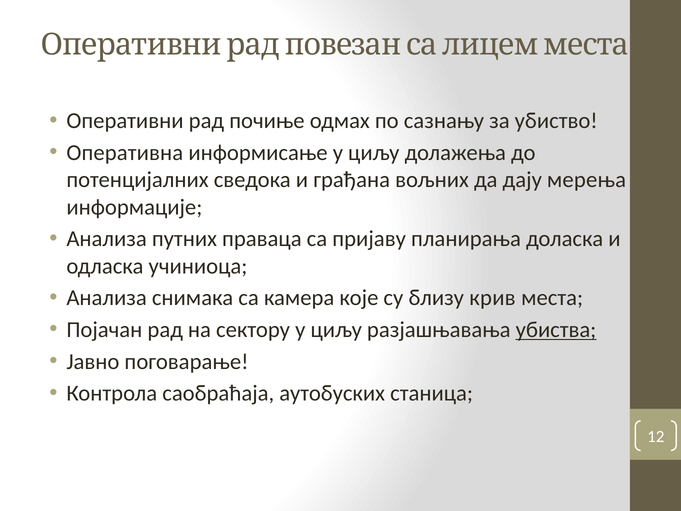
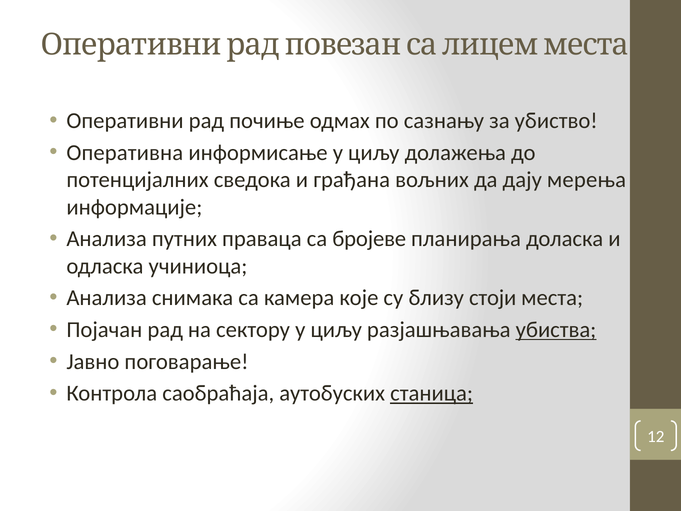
пријаву: пријаву -> бројеве (369, 239)
крив: крив -> стоји (493, 298)
станица underline: none -> present (432, 393)
